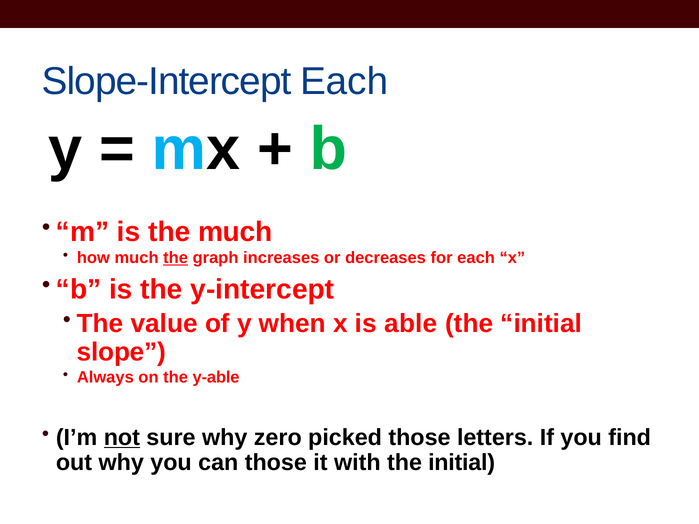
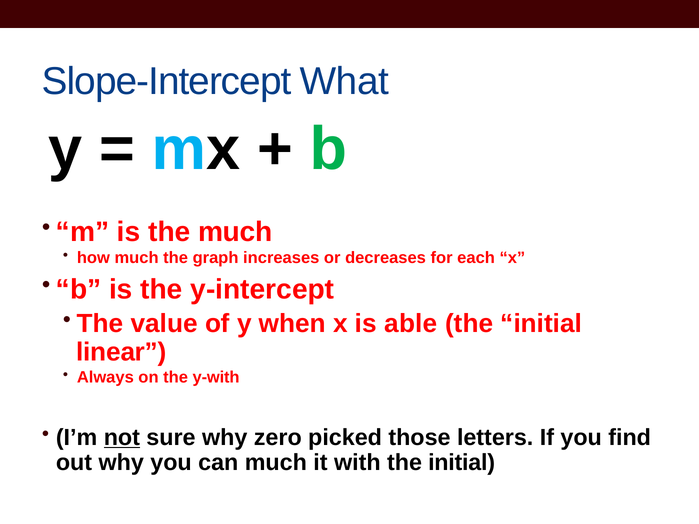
Slope-Intercept Each: Each -> What (344, 81)
the underline: present -> none (176, 258)
slope: slope -> linear (121, 352)
y-able: y-able -> y-with (216, 378)
can those: those -> much (276, 463)
